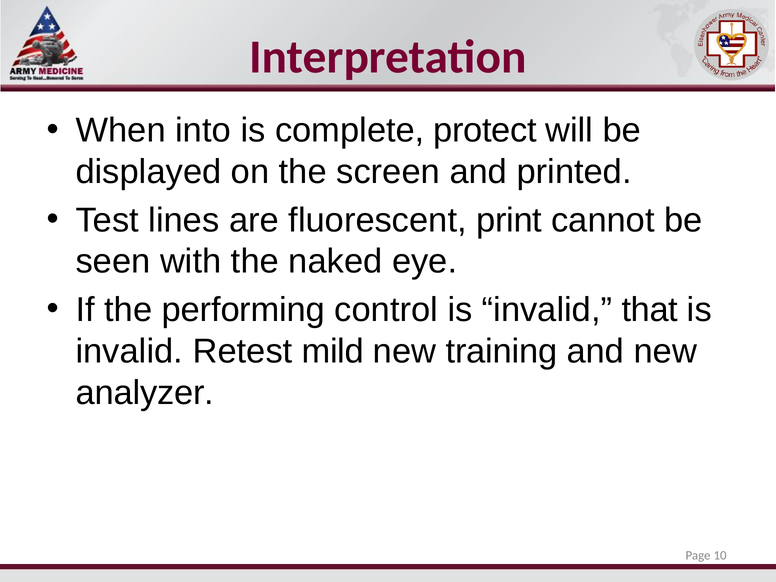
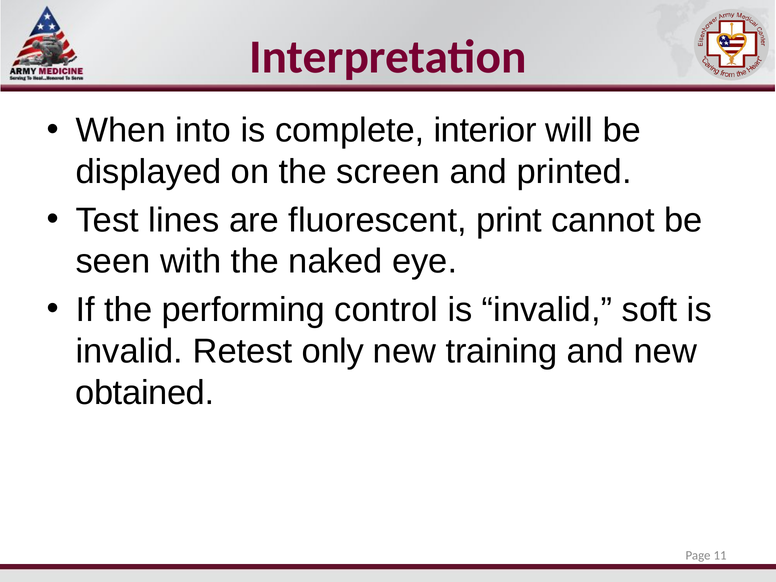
protect: protect -> interior (485, 130)
that: that -> soft (650, 310)
mild: mild -> only (333, 351)
analyzer: analyzer -> obtained (145, 393)
10: 10 -> 11 (720, 556)
